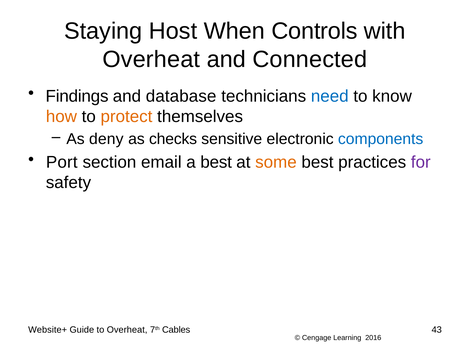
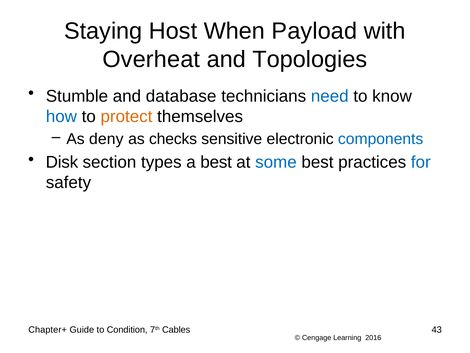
Controls: Controls -> Payload (314, 31)
Connected: Connected -> Topologies (310, 59)
Findings: Findings -> Stumble (77, 96)
how colour: orange -> blue (61, 116)
Port: Port -> Disk (62, 162)
email: email -> types (161, 162)
some colour: orange -> blue (276, 162)
for colour: purple -> blue (421, 162)
Website+: Website+ -> Chapter+ (48, 329)
to Overheat: Overheat -> Condition (127, 329)
